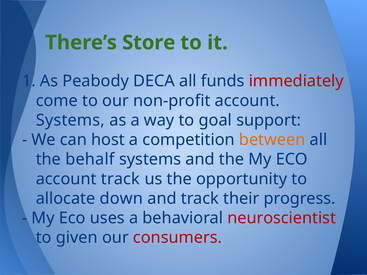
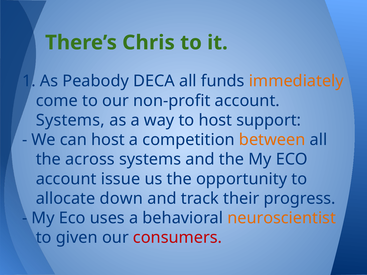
Store: Store -> Chris (149, 43)
immediately colour: red -> orange (296, 81)
to goal: goal -> host (215, 120)
behalf: behalf -> across (90, 159)
account track: track -> issue (120, 179)
neuroscientist colour: red -> orange (282, 218)
